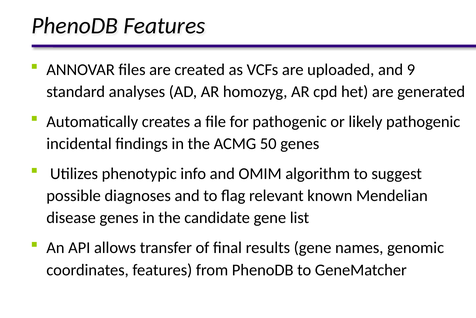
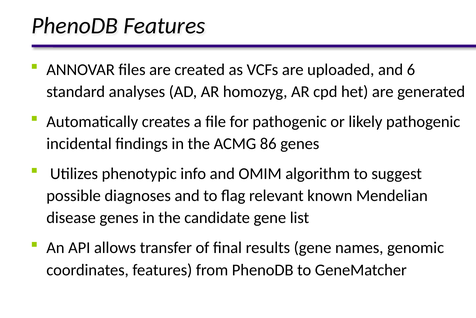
9: 9 -> 6 (411, 69)
50: 50 -> 86 (268, 143)
